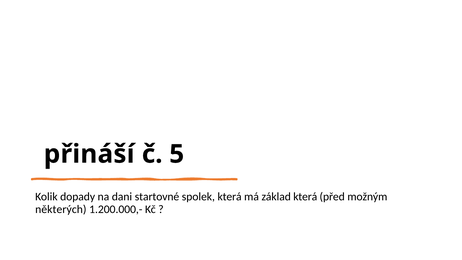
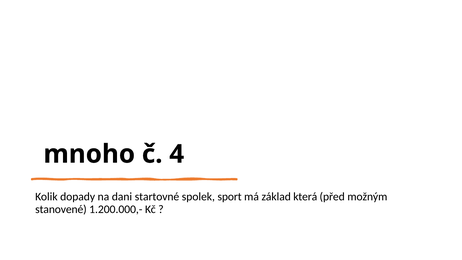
přináší: přináší -> mnoho (89, 154)
5: 5 -> 4 (177, 154)
spolek která: která -> sport (230, 197)
některých: některých -> stanovené (61, 209)
